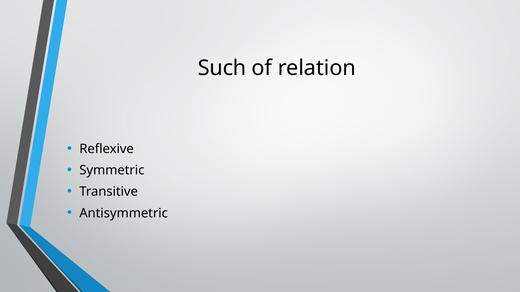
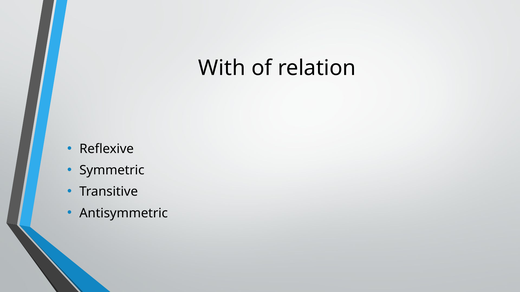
Such: Such -> With (222, 68)
